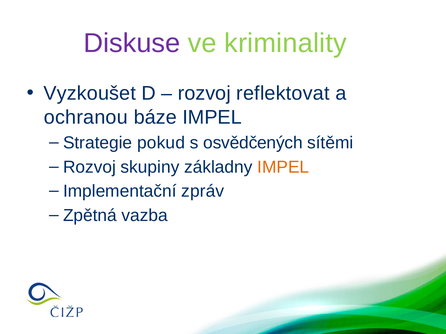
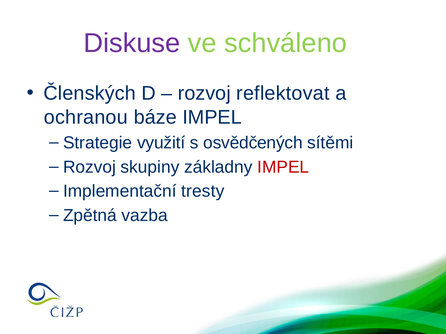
kriminality: kriminality -> schváleno (286, 43)
Vyzkoušet: Vyzkoušet -> Členských (90, 94)
pokud: pokud -> využití (161, 143)
IMPEL colour: orange -> red (283, 167)
zpráv: zpráv -> tresty (203, 191)
